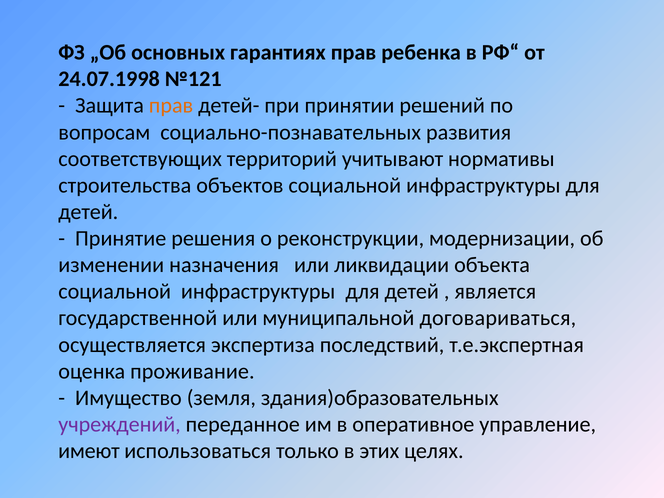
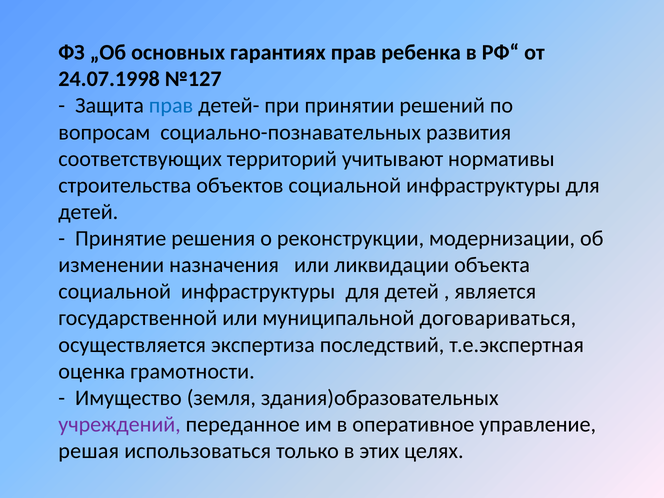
№121: №121 -> №127 (193, 79)
прав colour: orange -> blue (171, 106)
проживание: проживание -> грамотности (192, 371)
имеют: имеют -> решая (89, 451)
